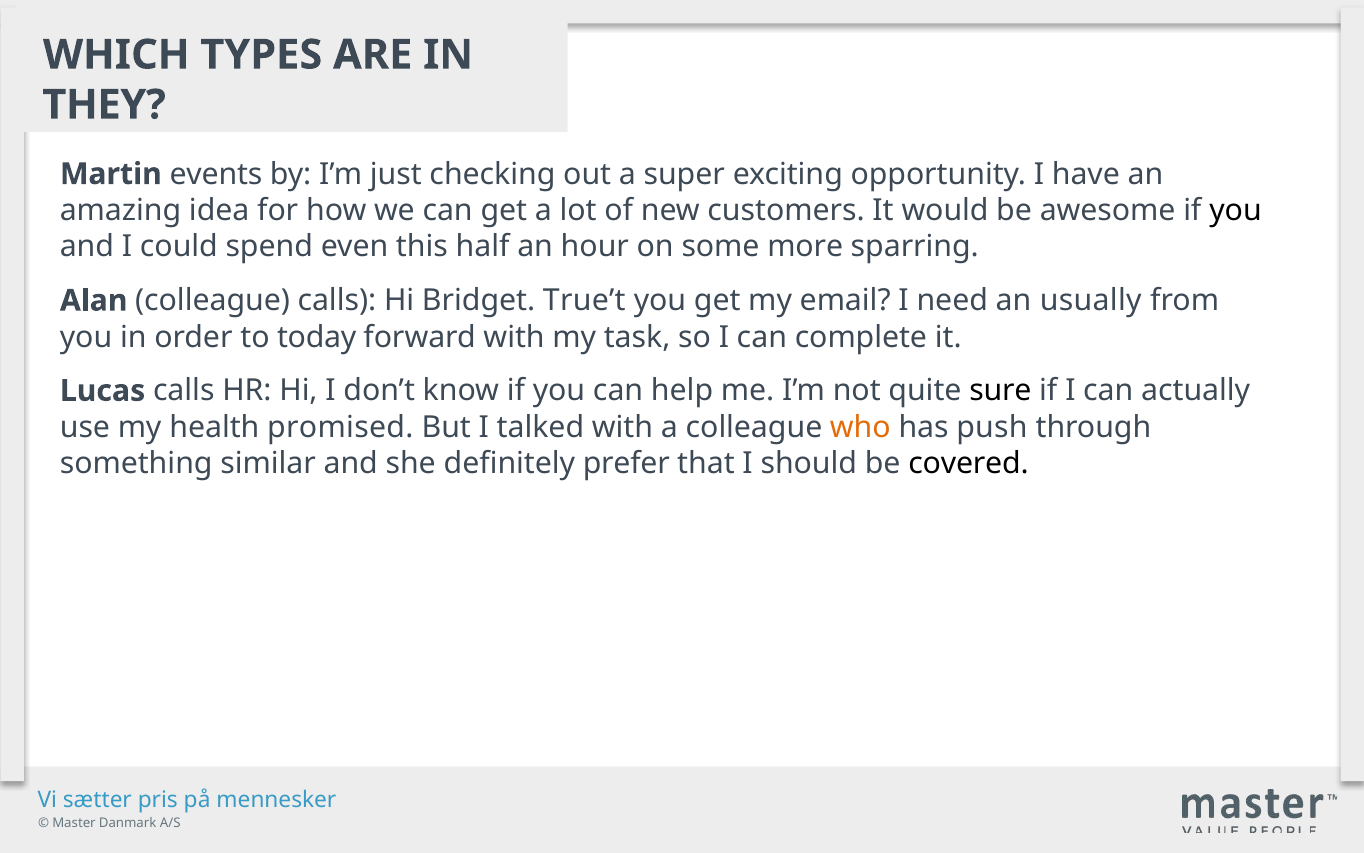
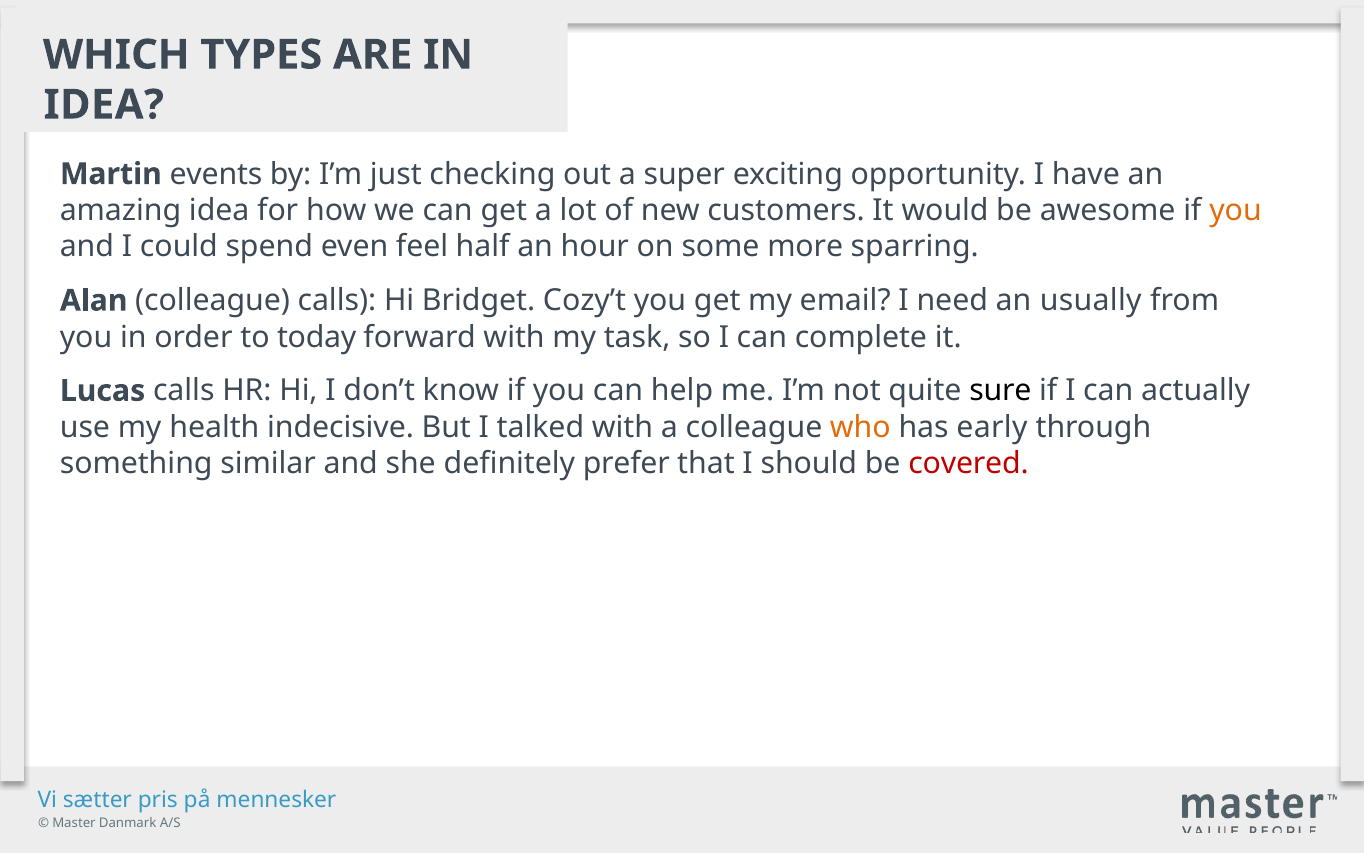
THEY: THEY -> IDEA (104, 105)
you colour: black -> orange (1236, 210)
this: this -> feel (422, 247)
True’t: True’t -> Cozy’t (584, 300)
promised: promised -> indecisive (341, 427)
push: push -> early (992, 427)
covered colour: black -> red (968, 463)
